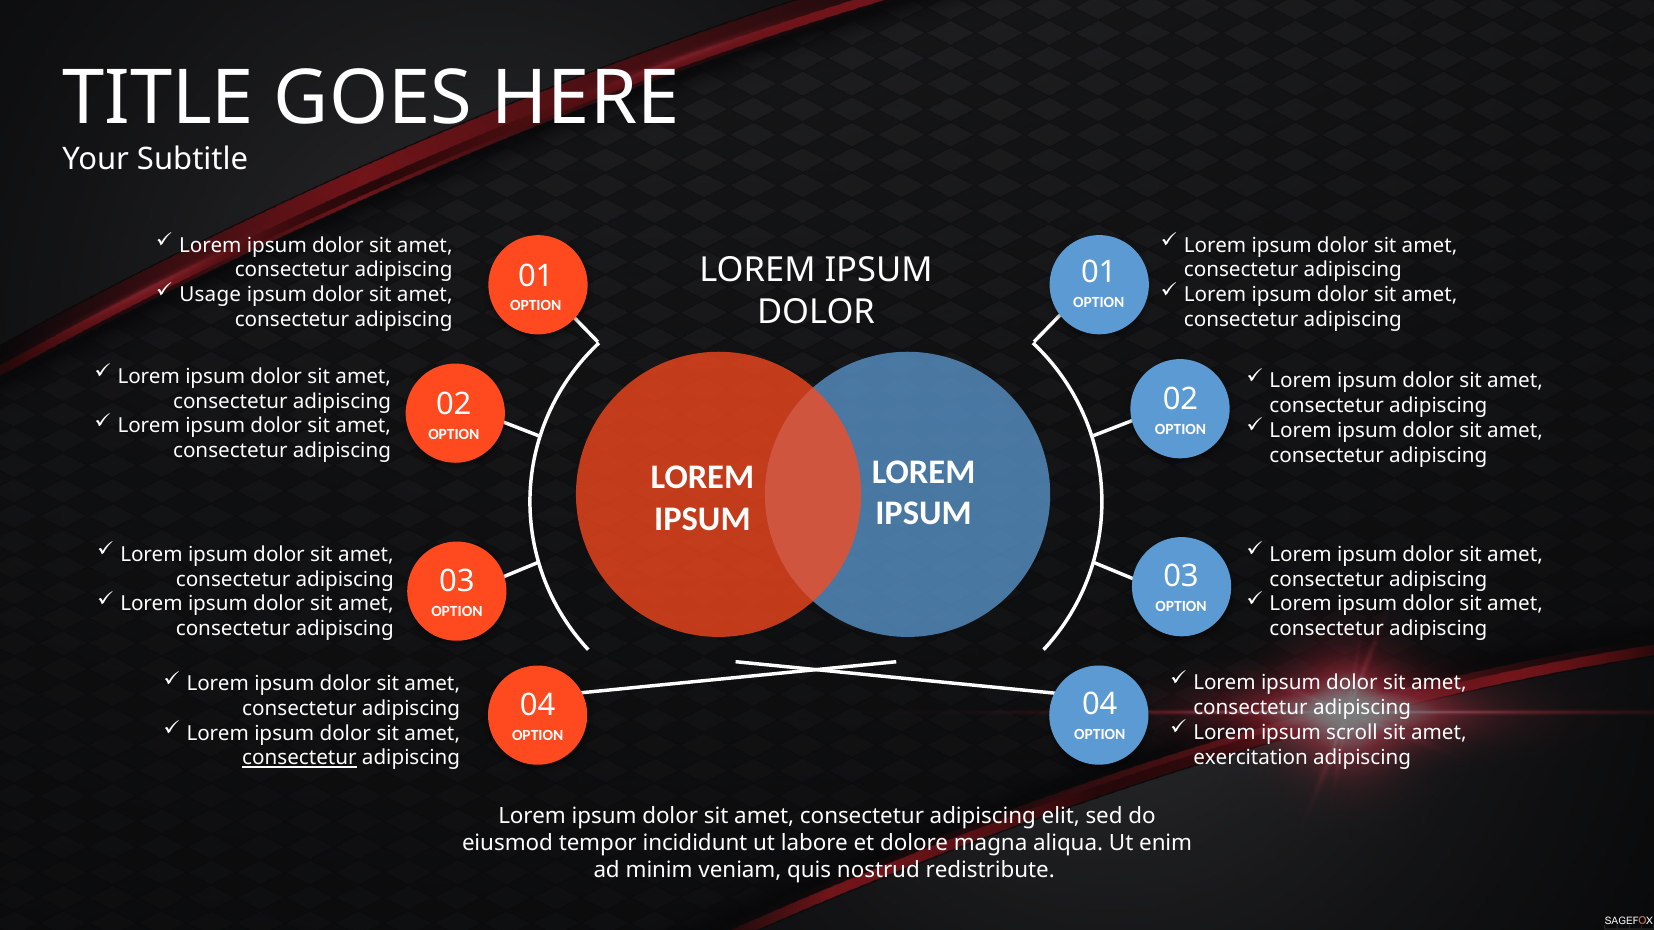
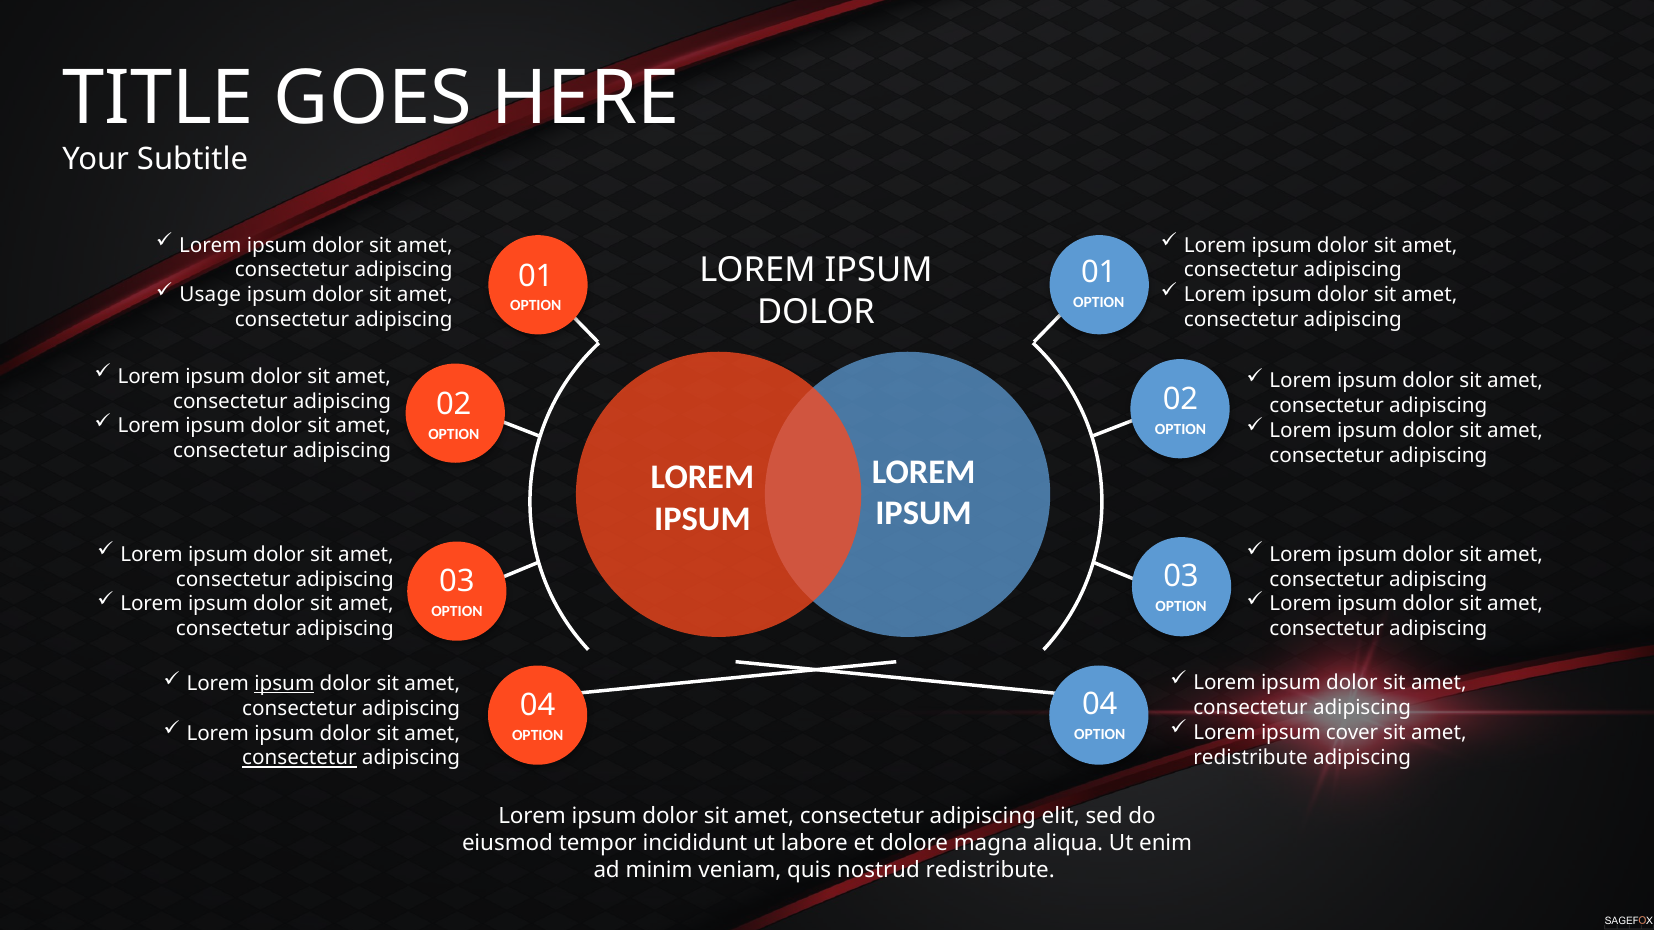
ipsum underline: none -> present (284, 684)
scroll: scroll -> cover (1352, 733)
exercitation: exercitation -> redistribute (1250, 757)
